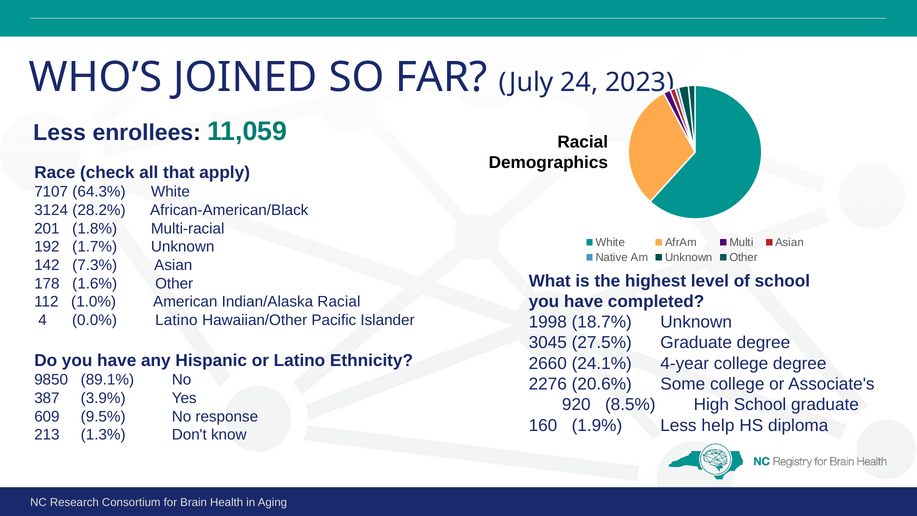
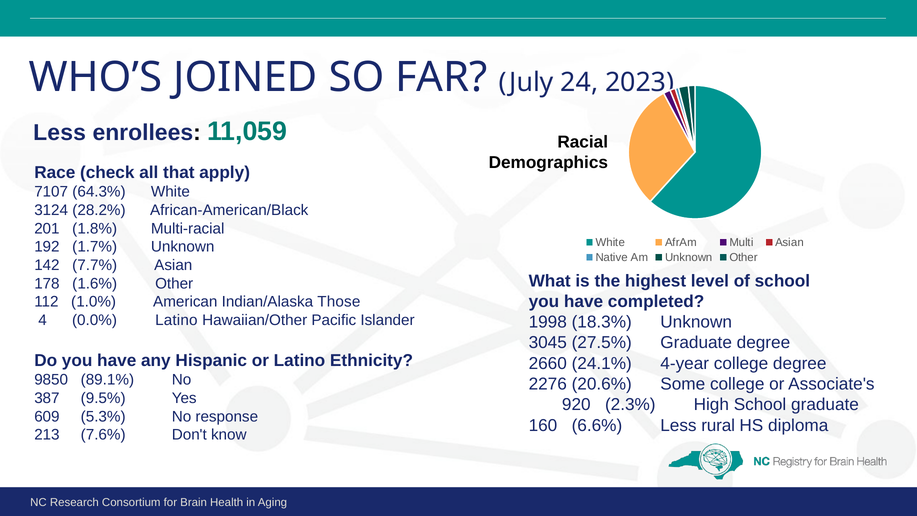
7.3%: 7.3% -> 7.7% (95, 265)
Indian/Alaska Racial: Racial -> Those (339, 302)
18.7%: 18.7% -> 18.3% (602, 322)
3.9%: 3.9% -> 9.5% (103, 398)
8.5%: 8.5% -> 2.3% (630, 405)
9.5%: 9.5% -> 5.3% (103, 416)
1.9%: 1.9% -> 6.6% (597, 425)
help: help -> rural (718, 425)
1.3%: 1.3% -> 7.6% (103, 435)
